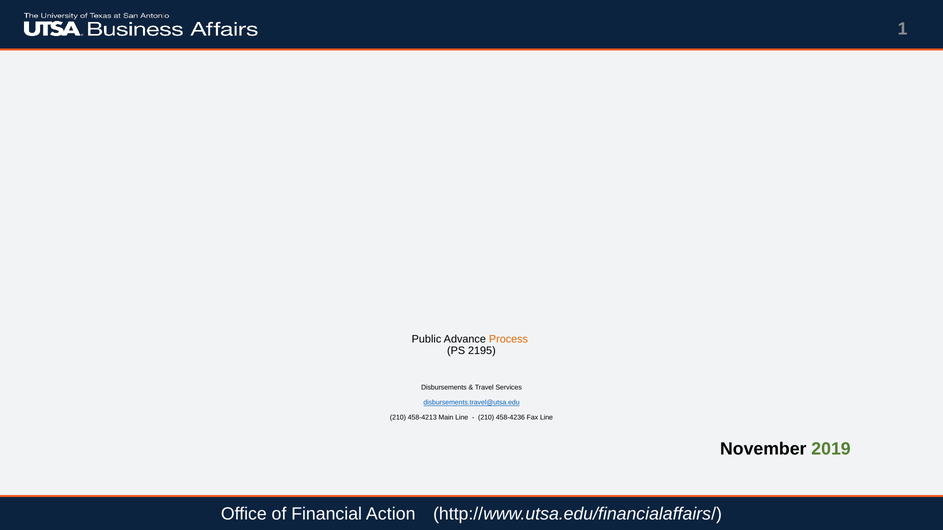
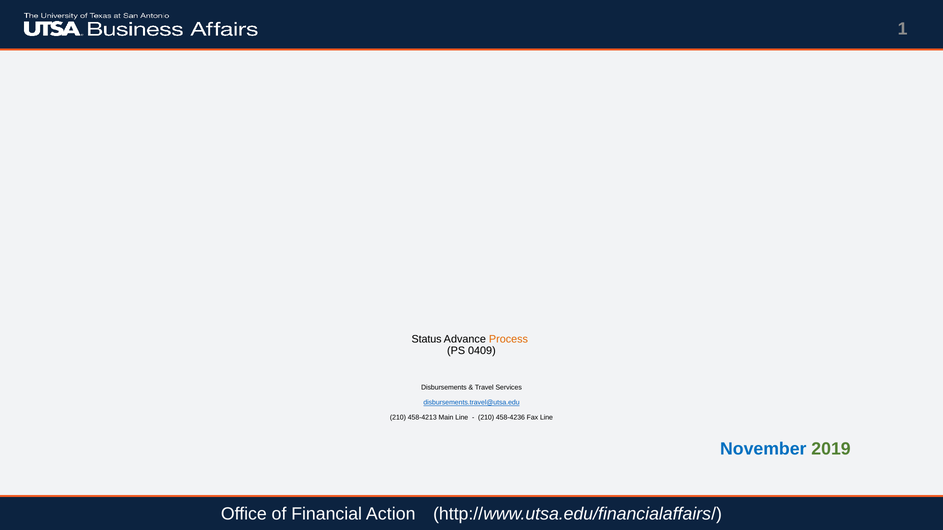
Public: Public -> Status (427, 339)
2195: 2195 -> 0409 (482, 351)
November colour: black -> blue (763, 450)
